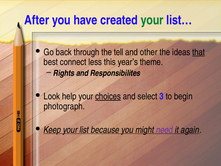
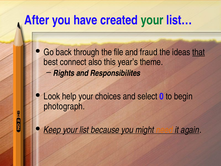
tell: tell -> file (119, 52)
other: other -> fraud (149, 52)
less: less -> also (95, 62)
choices underline: present -> none (108, 96)
3: 3 -> 0 (162, 96)
need colour: purple -> orange (164, 130)
